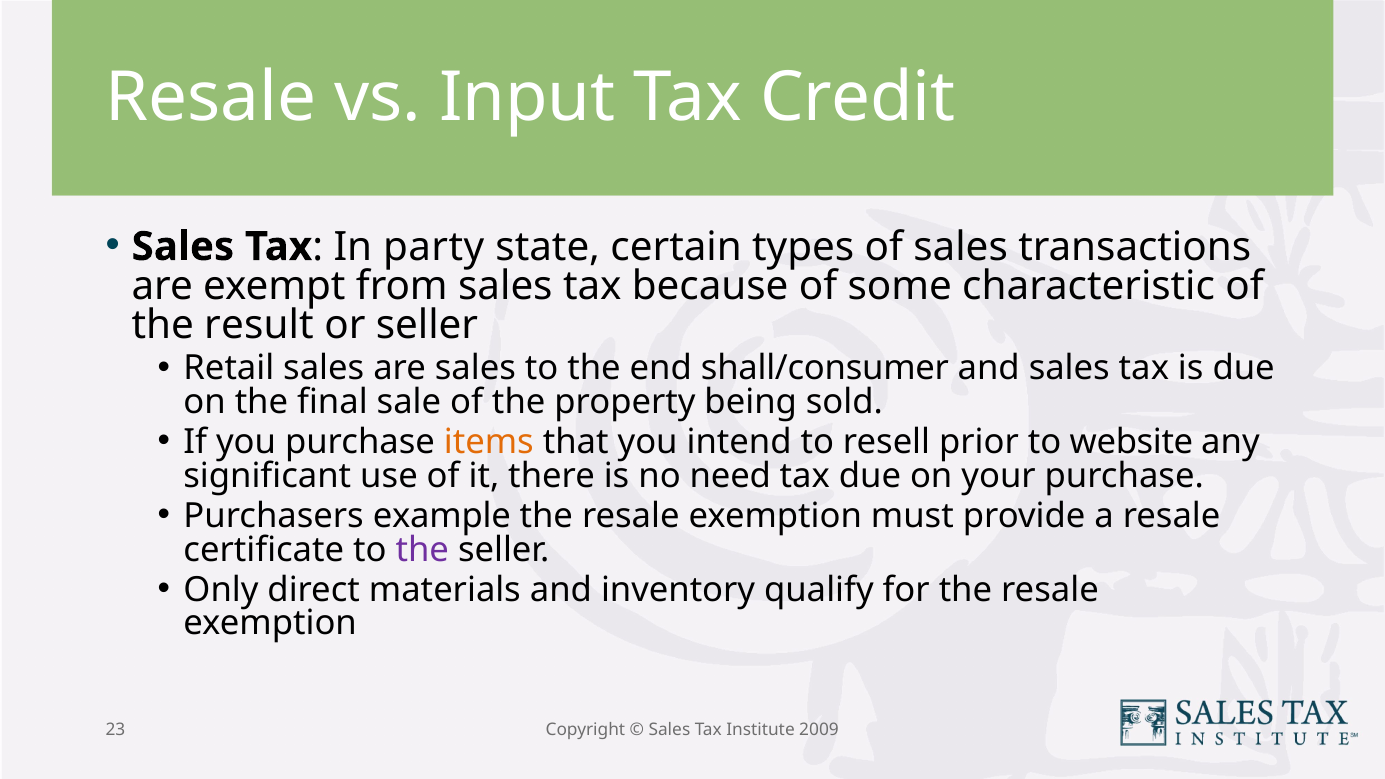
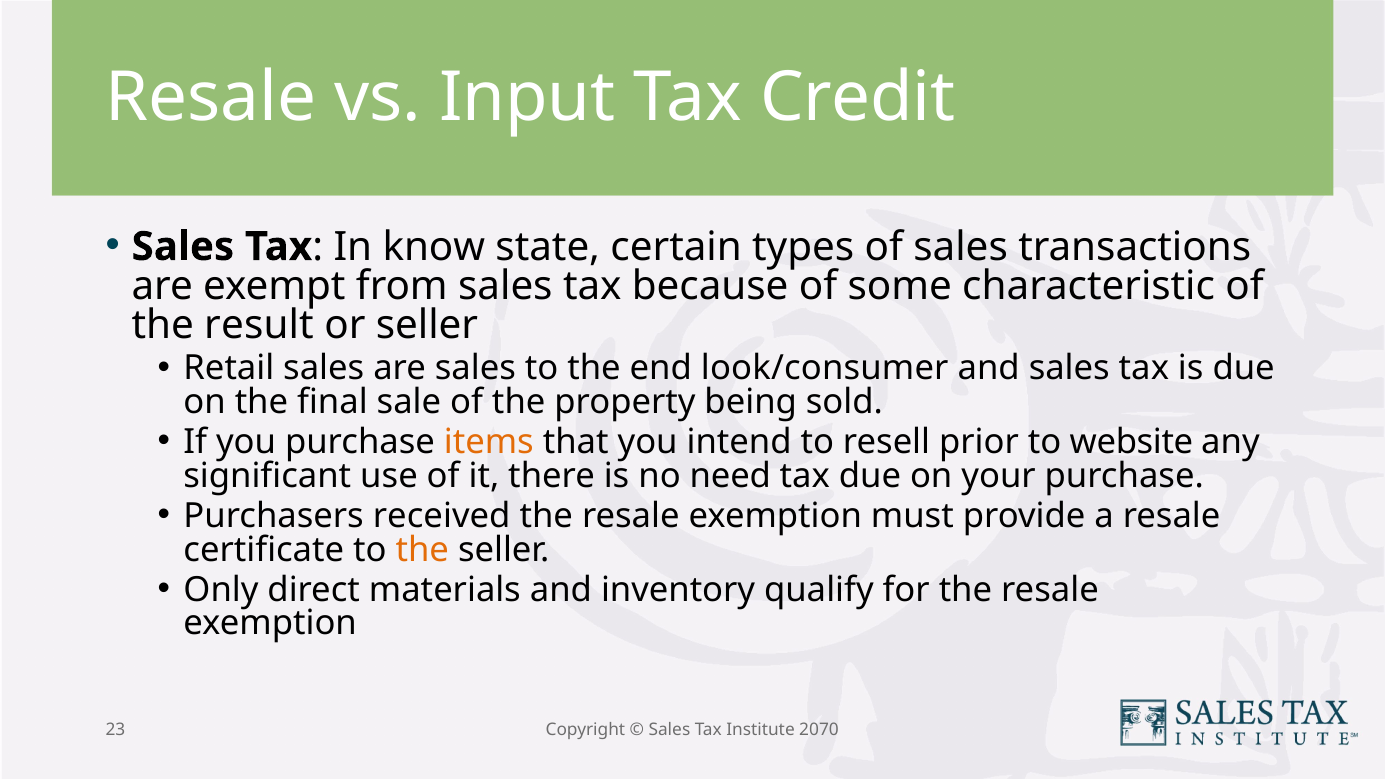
party: party -> know (434, 247)
shall/consumer: shall/consumer -> look/consumer (825, 368)
example: example -> received (442, 516)
the colour: purple -> orange (422, 550)
2009: 2009 -> 2070 (819, 729)
